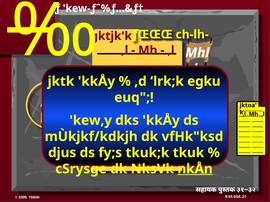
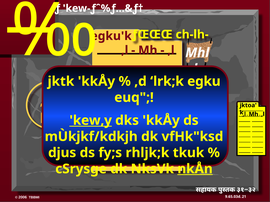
gktjk'k: gktjk'k -> egku'k (111, 36)
kew,y underline: none -> present (91, 121)
tkuk;k: tkuk;k -> rhljk;k (147, 153)
